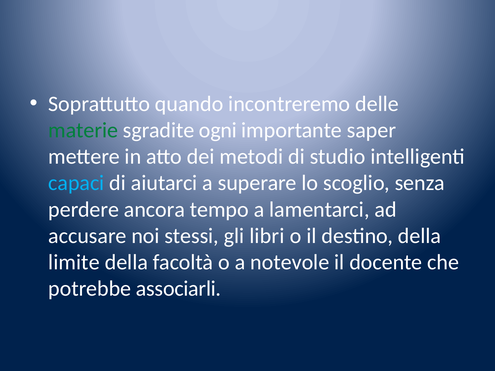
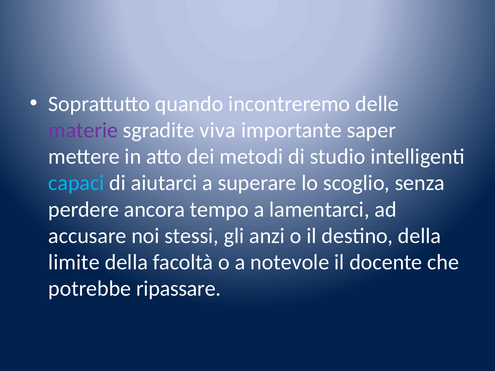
materie colour: green -> purple (83, 130)
ogni: ogni -> viva (218, 130)
libri: libri -> anzi (267, 236)
associarli: associarli -> ripassare (179, 289)
